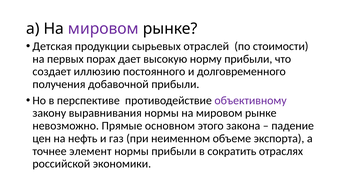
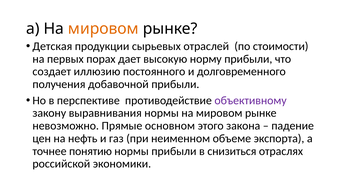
мировом colour: purple -> orange (103, 29)
элемент: элемент -> понятию (91, 151)
сократить: сократить -> снизиться (232, 151)
